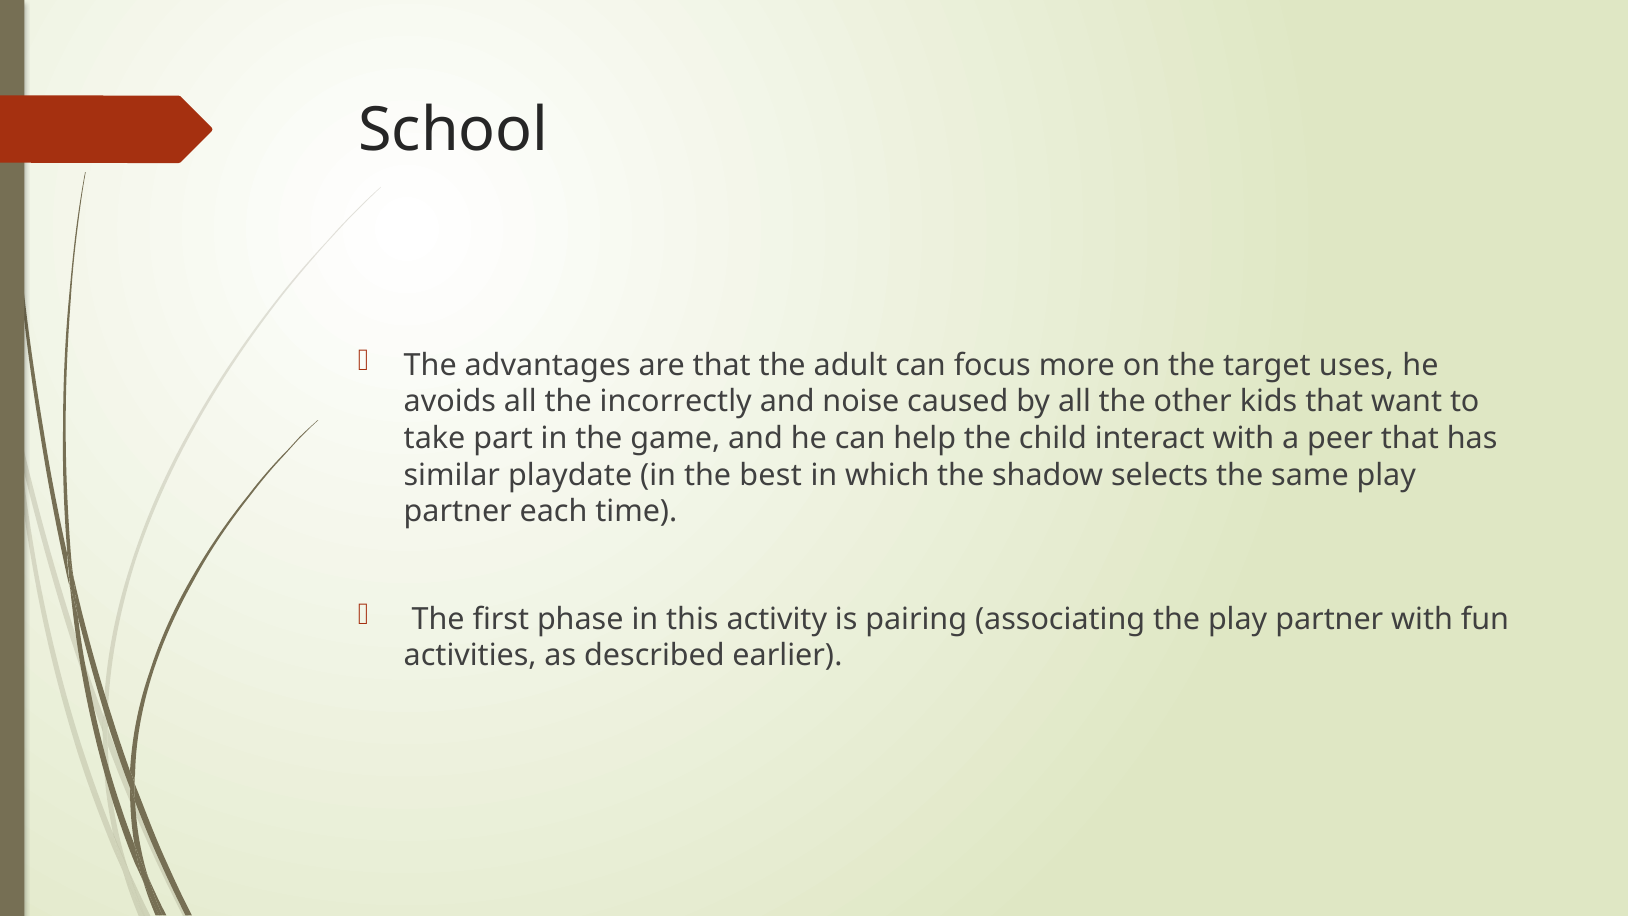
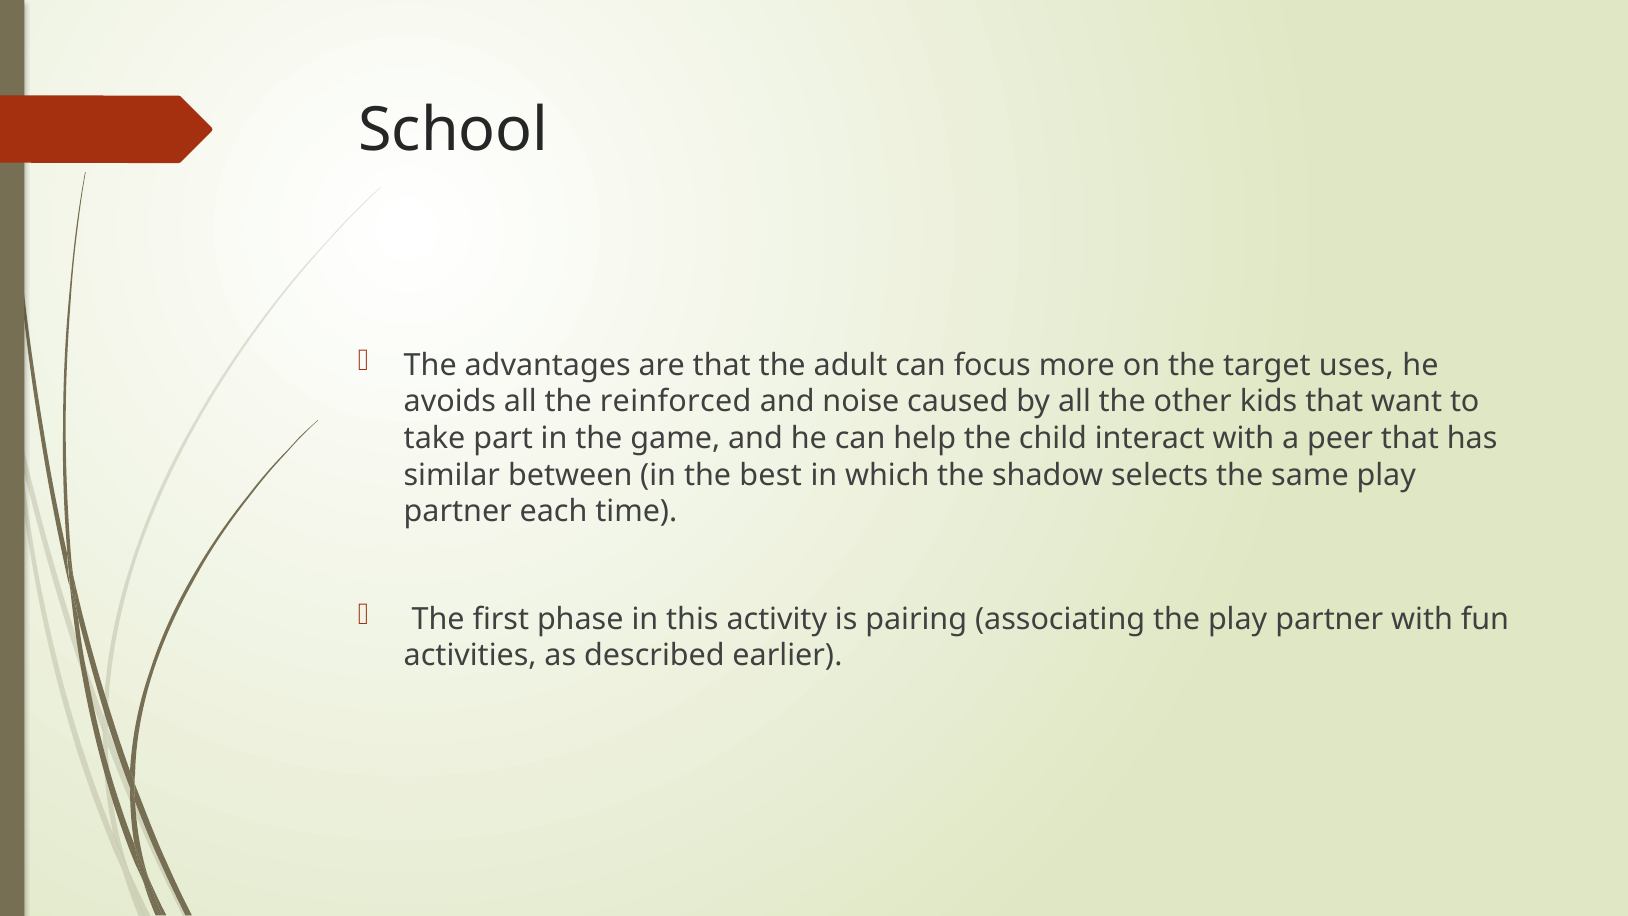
incorrectly: incorrectly -> reinforced (676, 402)
playdate: playdate -> between (570, 475)
